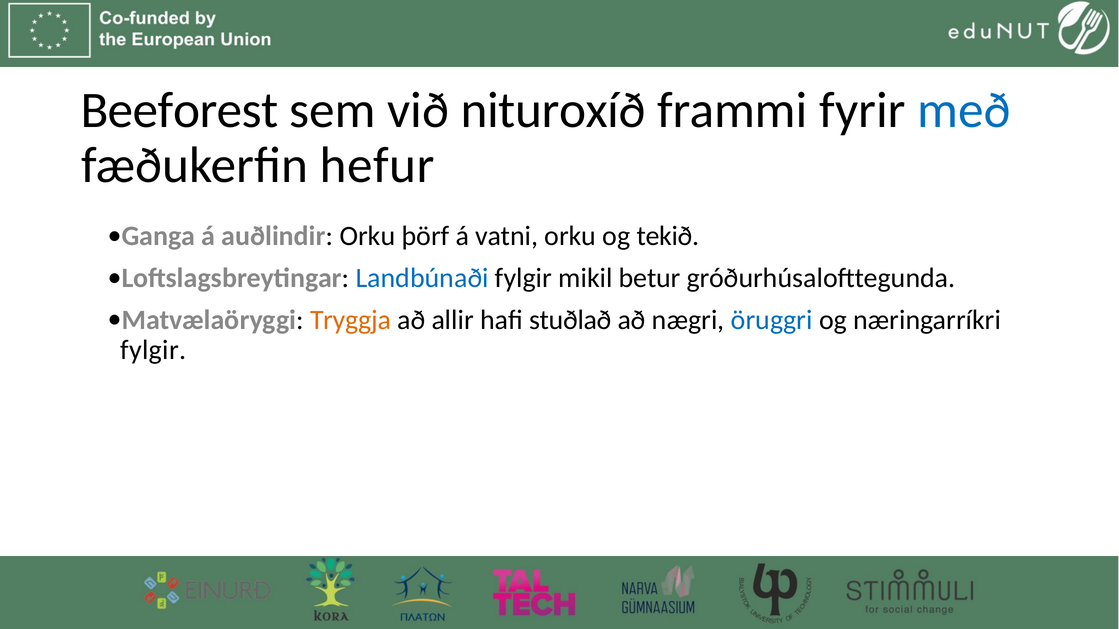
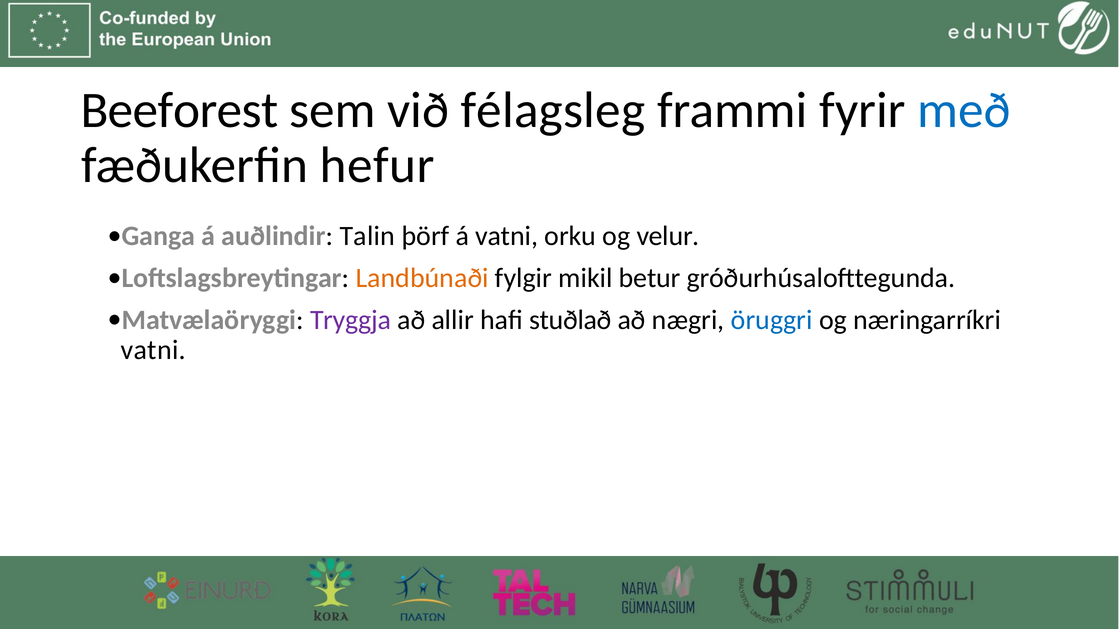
nituroxíð: nituroxíð -> félagsleg (553, 110)
auðlindir Orku: Orku -> Talin (367, 236)
tekið: tekið -> velur (668, 236)
Landbúnaði colour: blue -> orange (422, 278)
Tryggja colour: orange -> purple (351, 320)
fylgir: fylgir -> vatni (153, 350)
